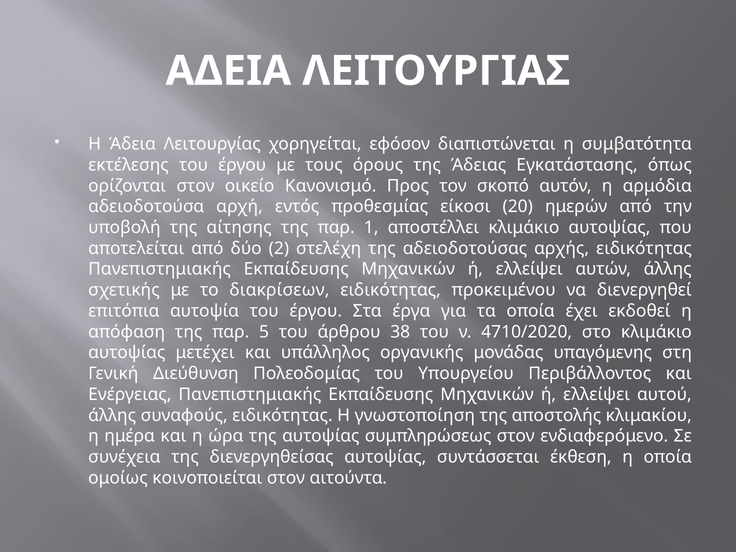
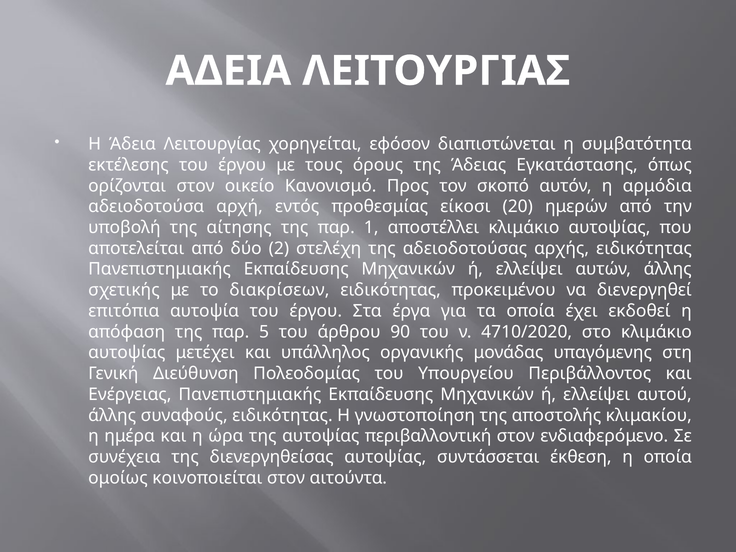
38: 38 -> 90 (400, 332)
συμπληρώσεως: συμπληρώσεως -> περιβαλλοντική (428, 436)
